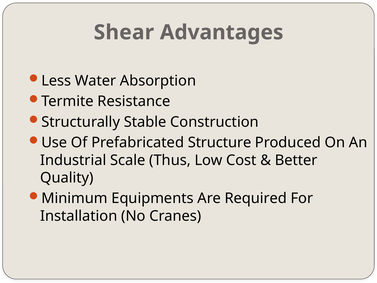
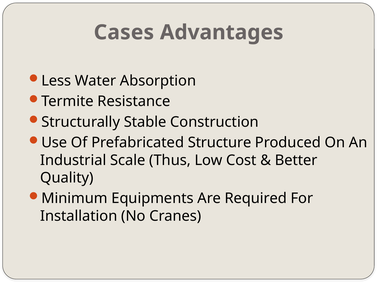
Shear: Shear -> Cases (124, 32)
